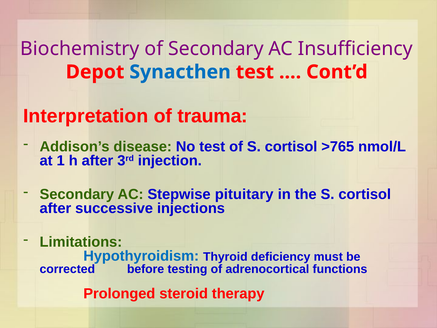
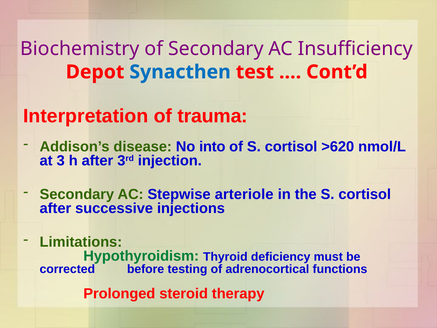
No test: test -> into (212, 146)
>765: >765 -> >620 (338, 146)
1: 1 -> 3 (61, 160)
pituitary: pituitary -> arteriole (244, 194)
Hypothyroidism colour: blue -> green (141, 256)
